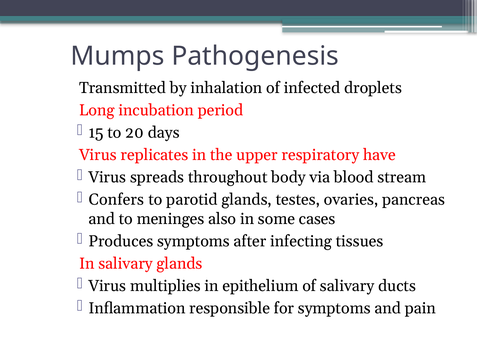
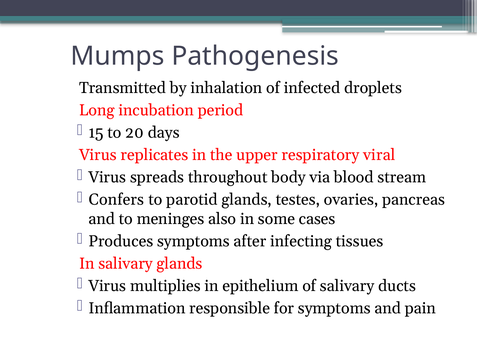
have: have -> viral (379, 155)
